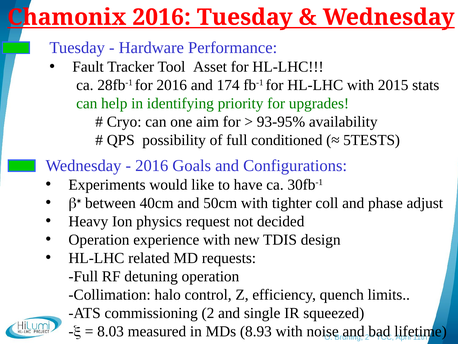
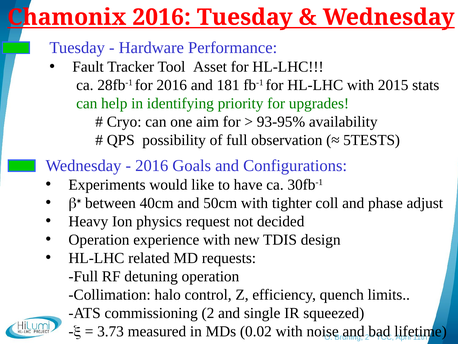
174: 174 -> 181 (228, 85)
conditioned: conditioned -> observation (287, 140)
8.03: 8.03 -> 3.73 (111, 331)
8.93: 8.93 -> 0.02 (256, 331)
